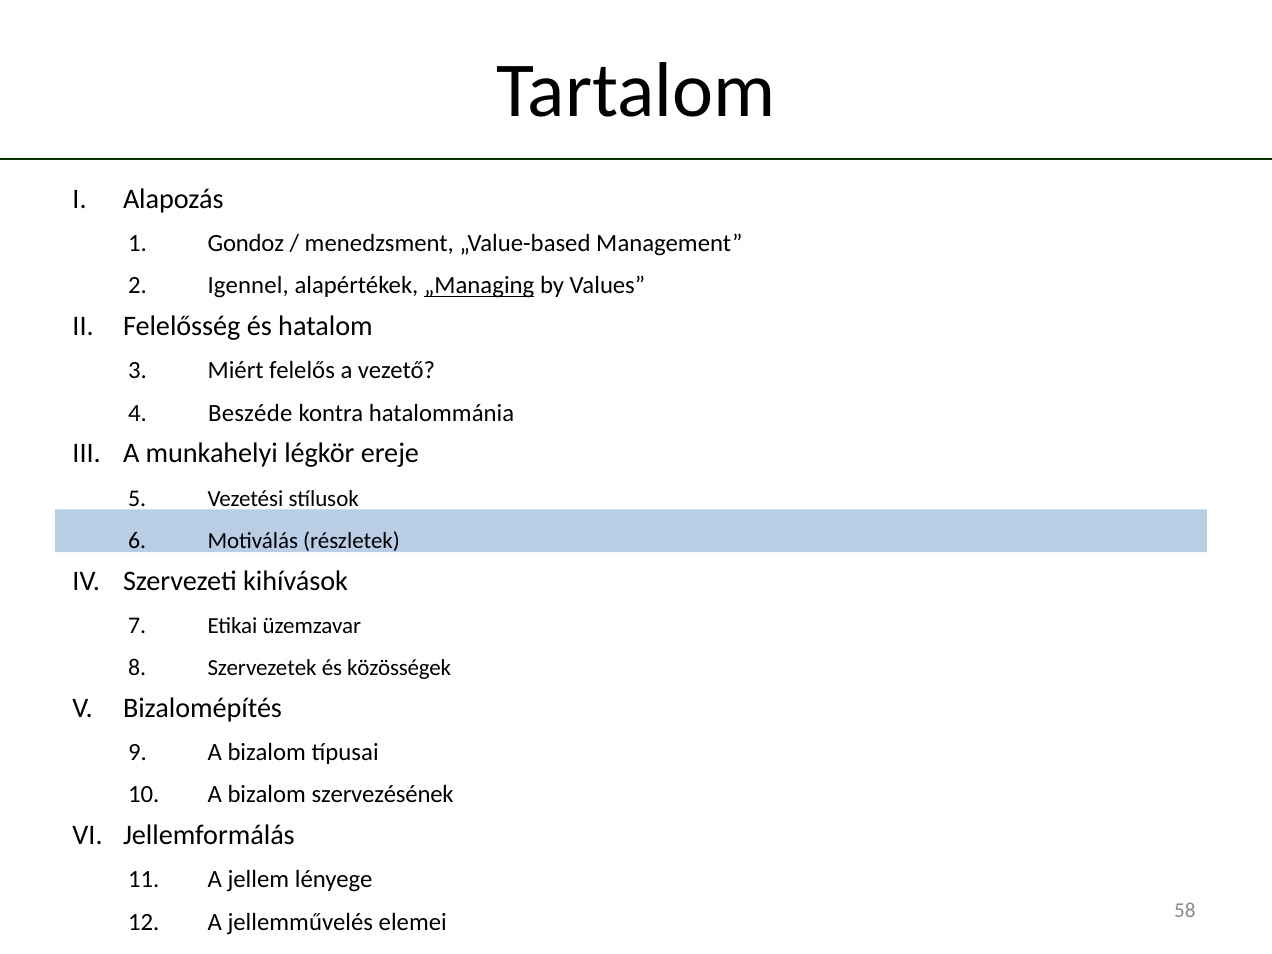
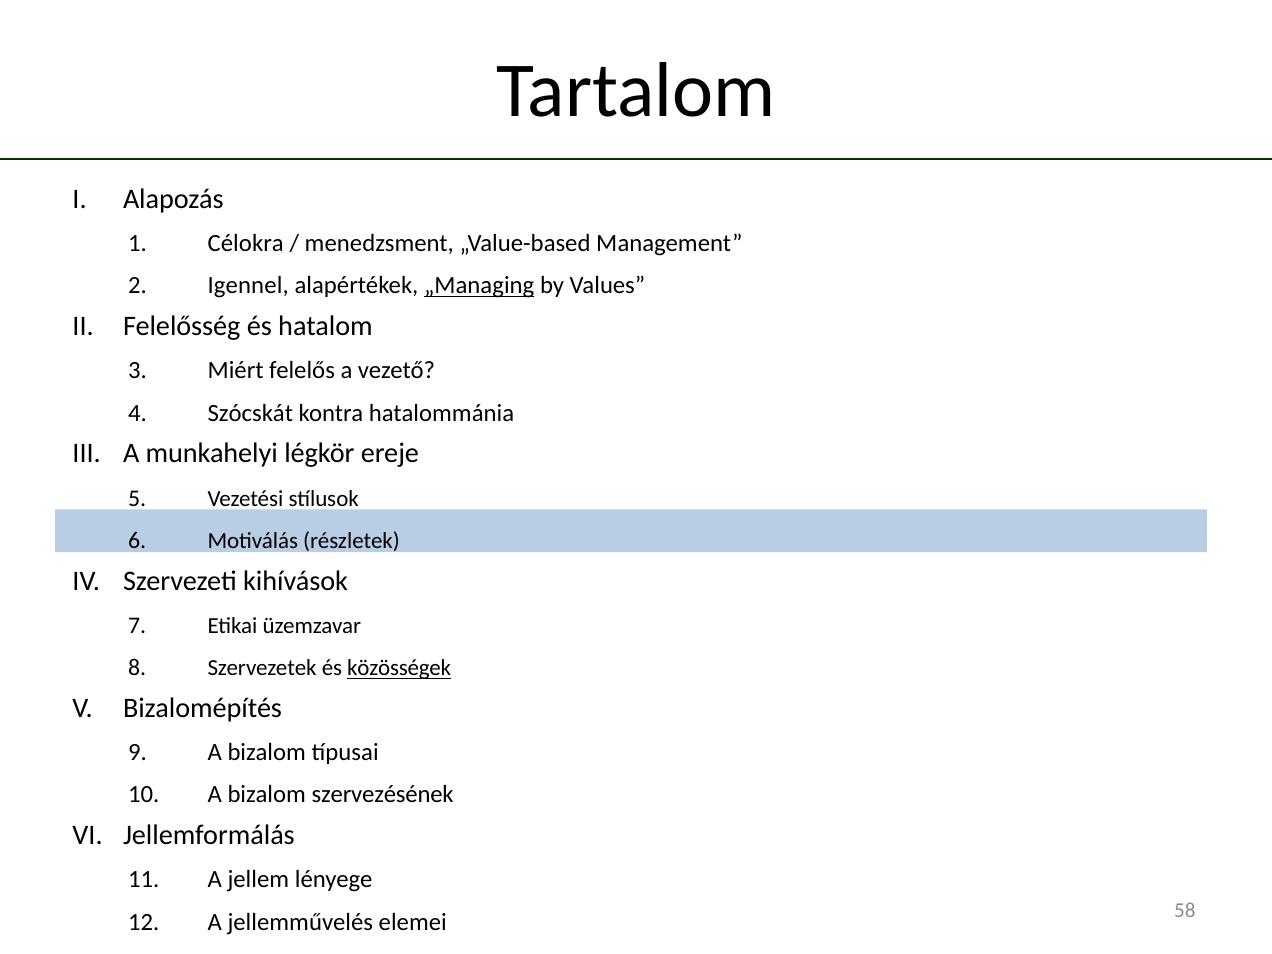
Gondoz: Gondoz -> Célokra (246, 243)
Beszéde: Beszéde -> Szócskát (250, 413)
közösségek underline: none -> present (399, 668)
